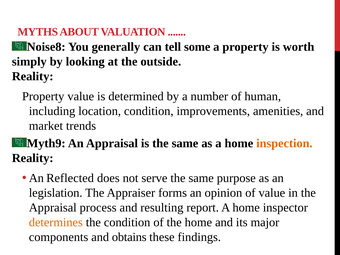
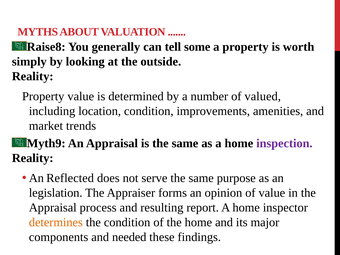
Noise8: Noise8 -> Raise8 (46, 47)
human: human -> valued (263, 96)
inspection colour: orange -> purple (284, 143)
obtains: obtains -> needed (129, 237)
